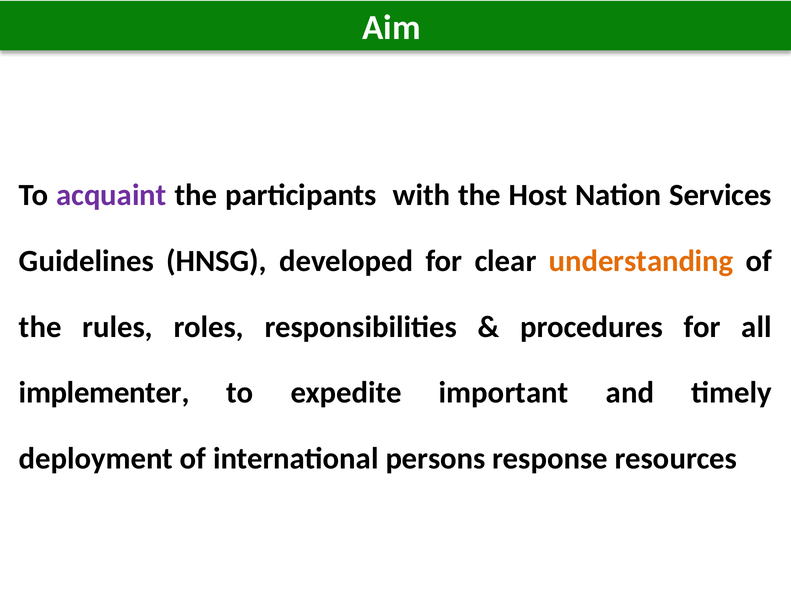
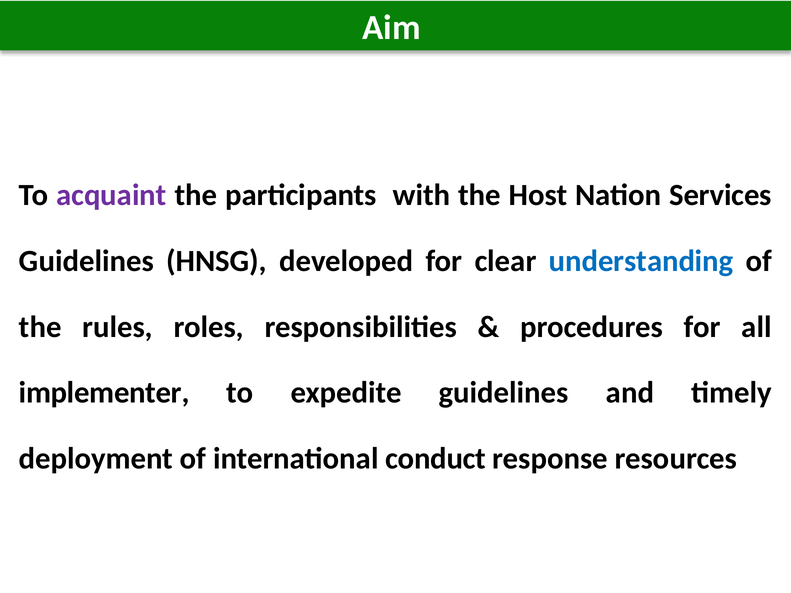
understanding colour: orange -> blue (641, 261)
expedite important: important -> guidelines (504, 393)
persons: persons -> conduct (436, 459)
